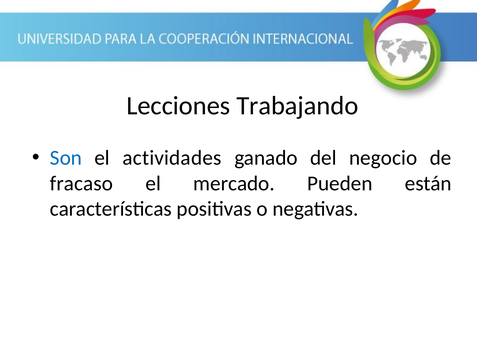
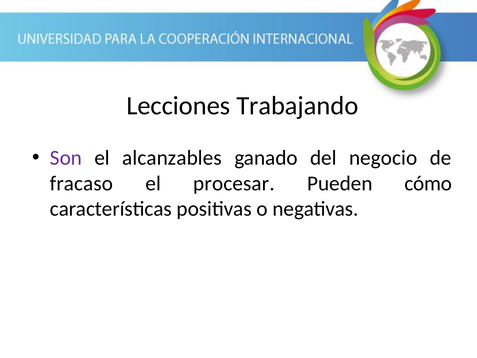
Son colour: blue -> purple (66, 158)
actividades: actividades -> alcanzables (172, 158)
mercado: mercado -> procesar (234, 183)
están: están -> cómo (428, 183)
